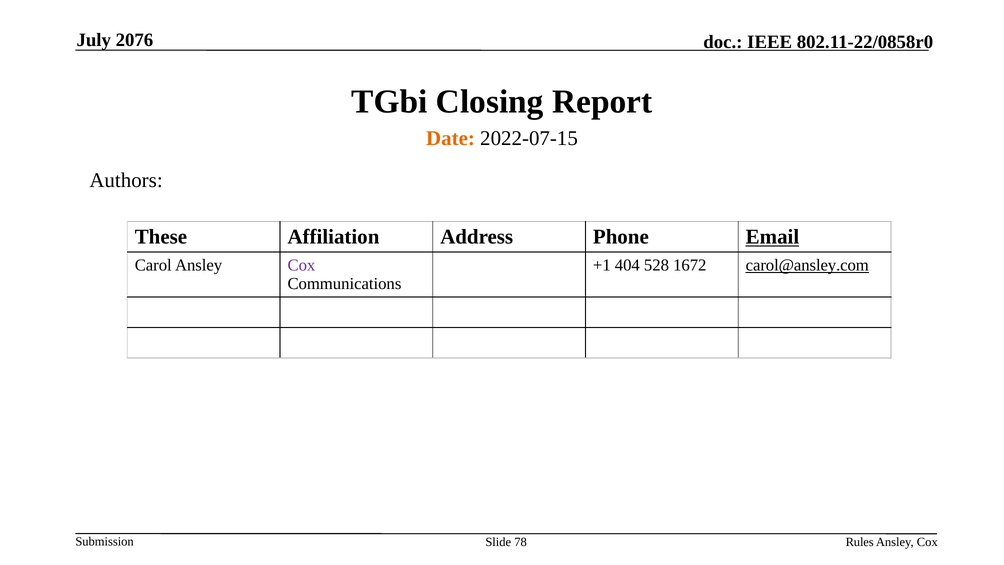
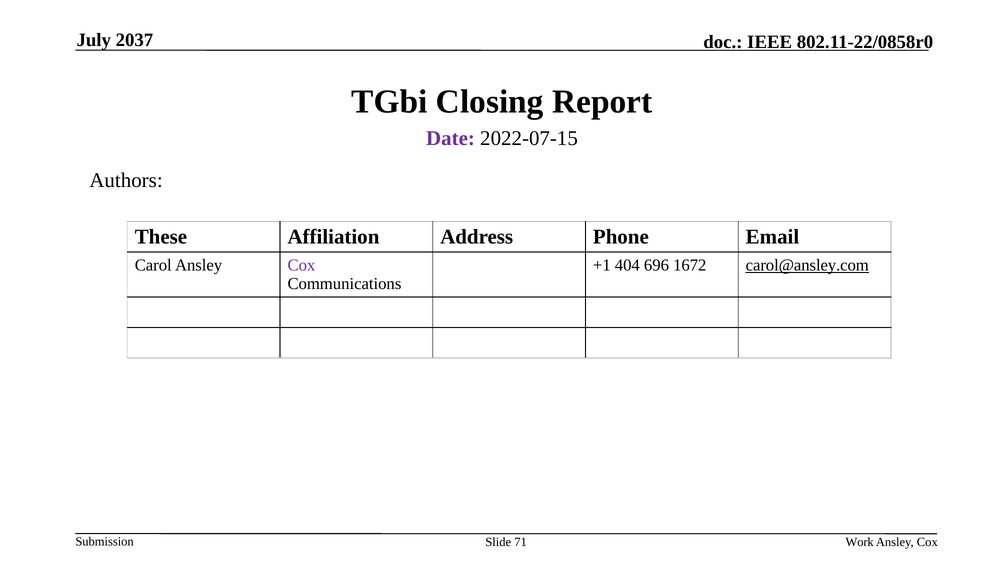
2076: 2076 -> 2037 (134, 40)
Date colour: orange -> purple (451, 138)
Email underline: present -> none (772, 237)
528: 528 -> 696 (656, 265)
78: 78 -> 71 (521, 542)
Rules: Rules -> Work (860, 542)
